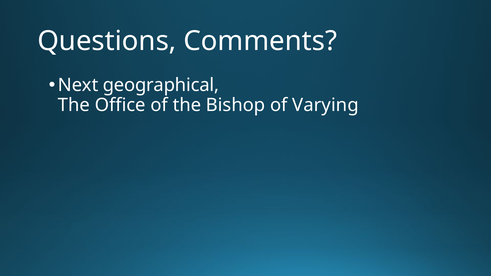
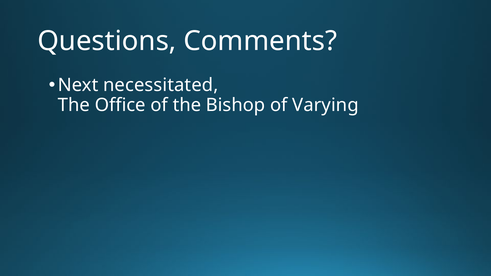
geographical: geographical -> necessitated (161, 85)
